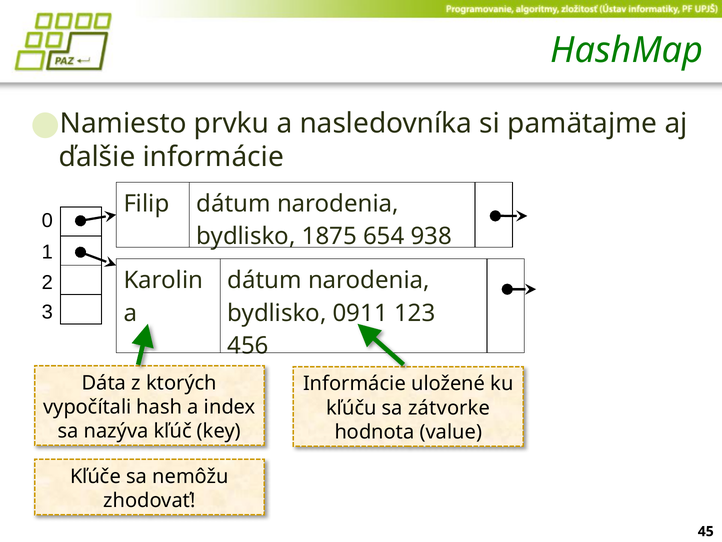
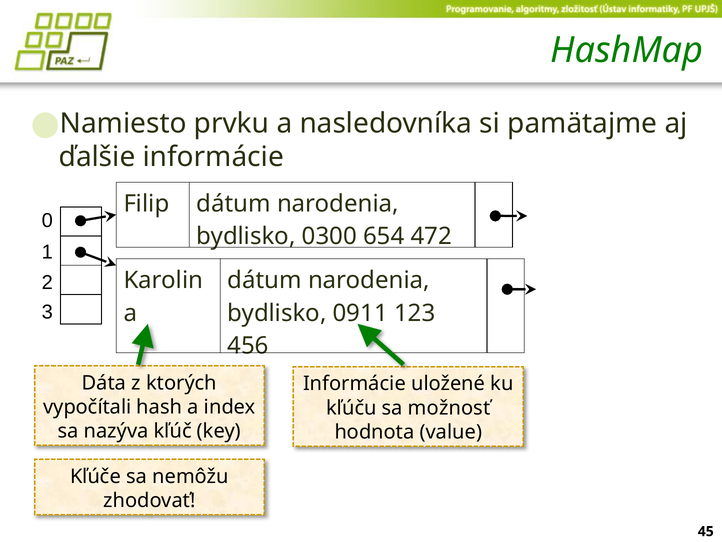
1875: 1875 -> 0300 (329, 236)
938: 938 -> 472 (431, 236)
zátvorke: zátvorke -> možnosť (449, 408)
